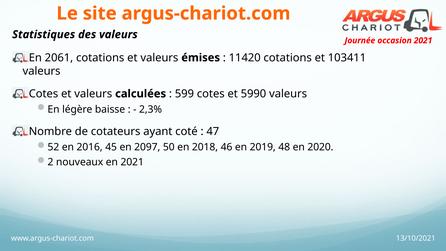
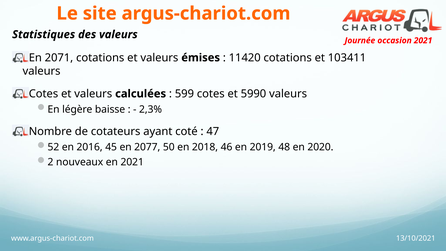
2061: 2061 -> 2071 (59, 58)
2097: 2097 -> 2077 (147, 147)
